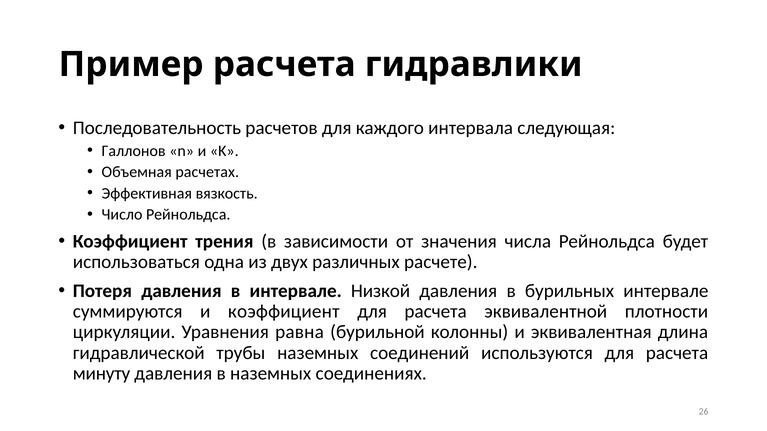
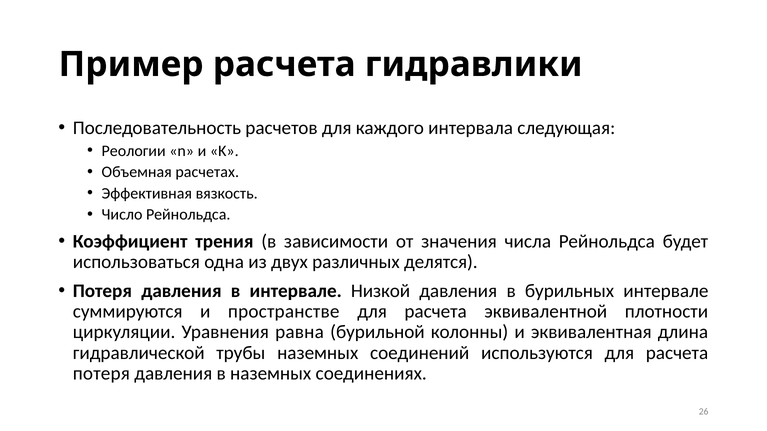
Галлонов: Галлонов -> Реологии (134, 151)
расчете: расчете -> делятся (441, 262)
и коэффициент: коэффициент -> пространстве (284, 312)
минуту: минуту -> потеря (101, 374)
